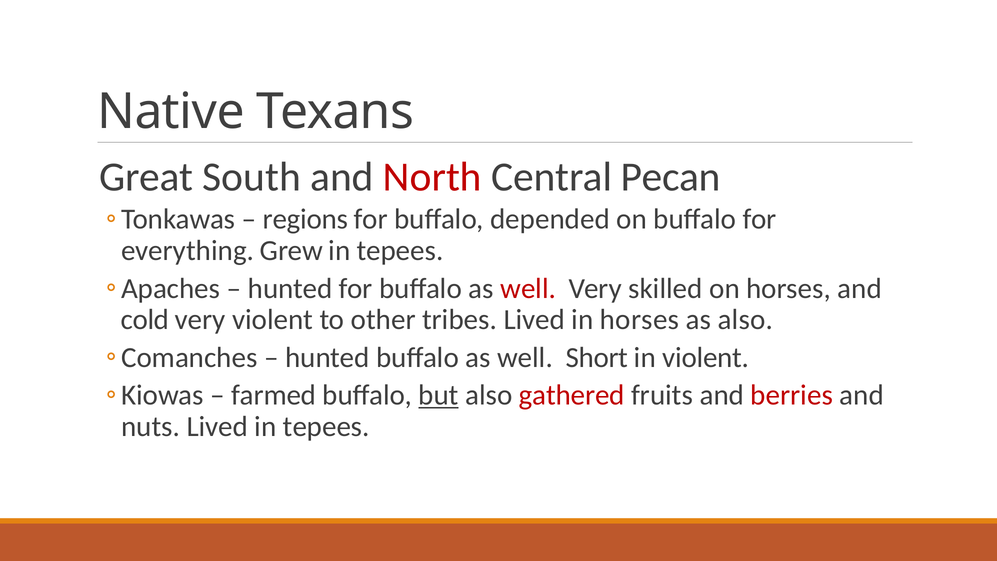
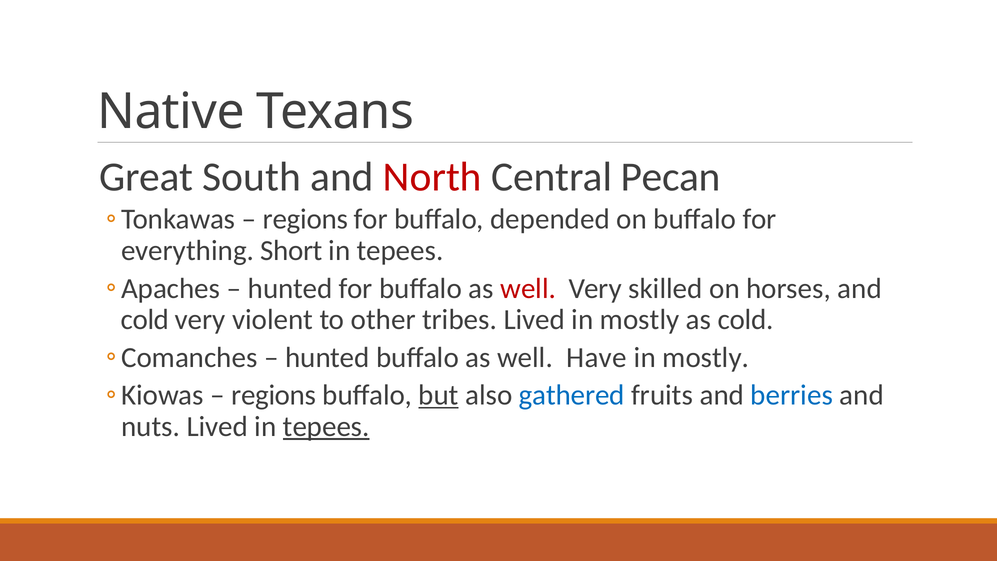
Grew: Grew -> Short (291, 251)
Lived in horses: horses -> mostly (640, 320)
as also: also -> cold (746, 320)
Short: Short -> Have (597, 357)
violent: violent -> mostly (706, 357)
farmed: farmed -> regions (274, 395)
gathered colour: red -> blue (572, 395)
berries colour: red -> blue (792, 395)
tepees underline: none -> present (326, 426)
